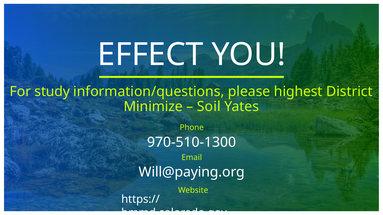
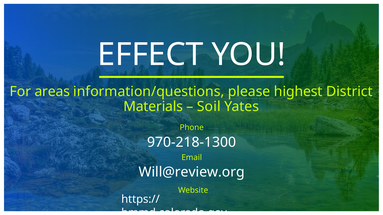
study: study -> areas (52, 92)
Minimize: Minimize -> Materials (153, 107)
970-510-1300: 970-510-1300 -> 970-218-1300 (192, 143)
Will@paying.org: Will@paying.org -> Will@review.org (192, 172)
